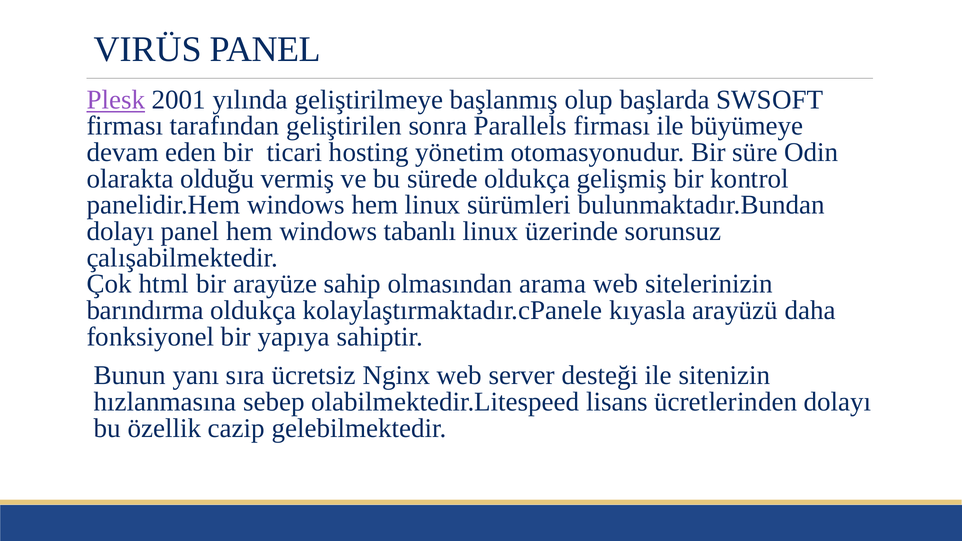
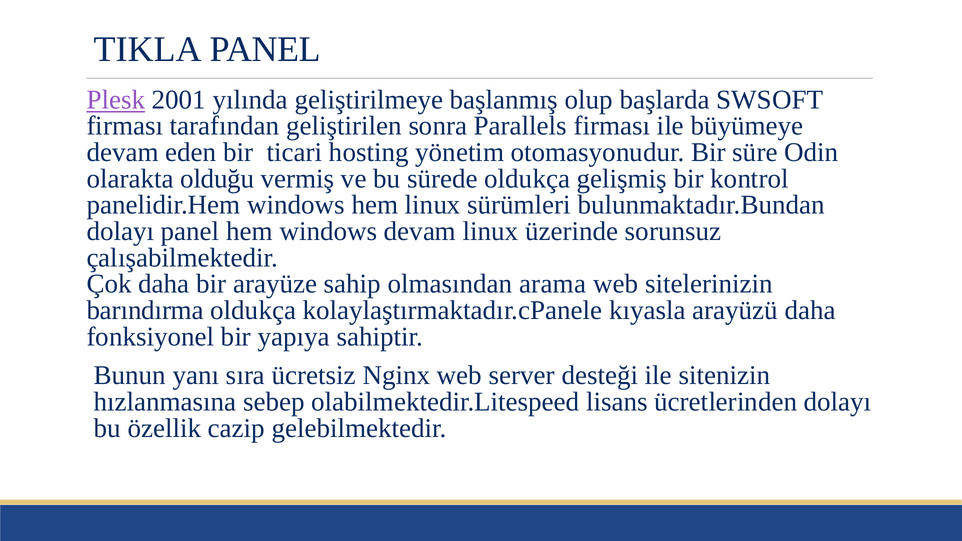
VIRÜS: VIRÜS -> TIKLA (148, 49)
windows tabanlı: tabanlı -> devam (420, 231)
Çok html: html -> daha (164, 284)
